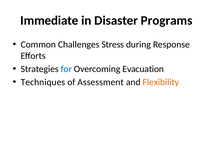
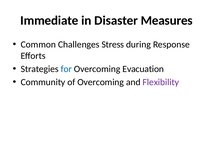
Programs: Programs -> Measures (167, 21)
Techniques: Techniques -> Community (43, 83)
of Assessment: Assessment -> Overcoming (101, 83)
Flexibility colour: orange -> purple (161, 83)
